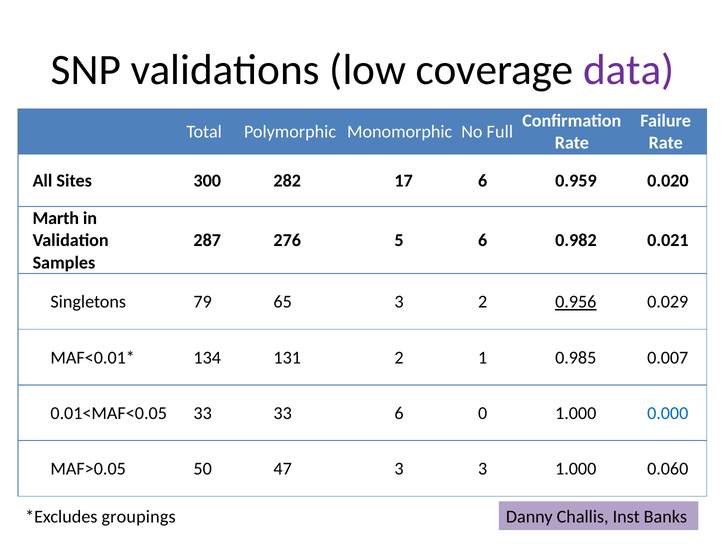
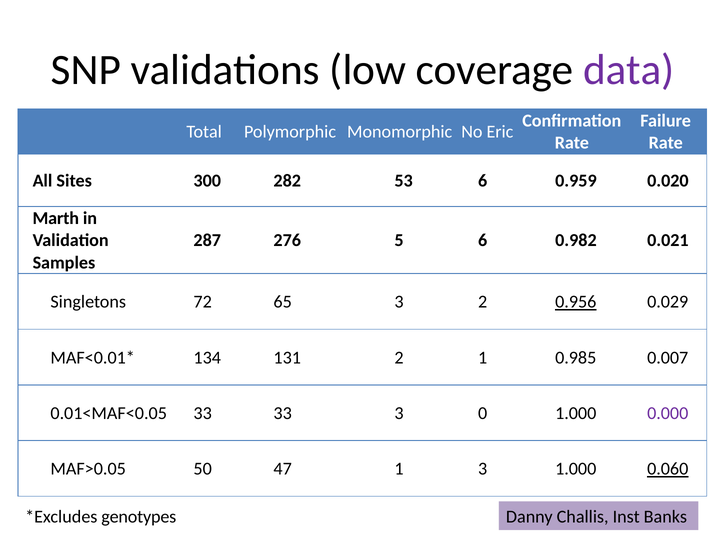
Full: Full -> Eric (500, 132)
17: 17 -> 53 (404, 181)
79: 79 -> 72 (203, 302)
33 6: 6 -> 3 (399, 413)
0.000 colour: blue -> purple (668, 413)
47 3: 3 -> 1 (399, 469)
0.060 underline: none -> present (668, 469)
groupings: groupings -> genotypes (139, 517)
